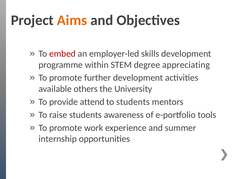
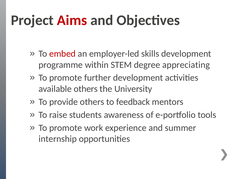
Aims colour: orange -> red (72, 20)
provide attend: attend -> others (92, 102)
to students: students -> feedback (133, 102)
